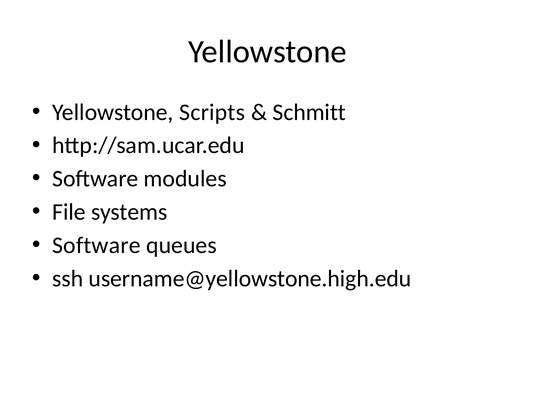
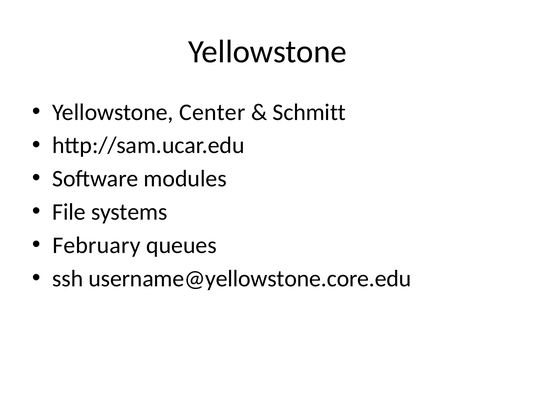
Scripts: Scripts -> Center (212, 112)
Software: Software -> February (96, 245)
username@yellowstone.high.edu: username@yellowstone.high.edu -> username@yellowstone.core.edu (250, 279)
